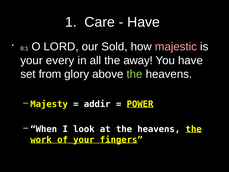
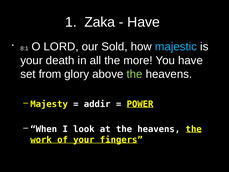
Care: Care -> Zaka (100, 22)
majestic colour: pink -> light blue (176, 47)
every: every -> death (60, 60)
away: away -> more (138, 60)
